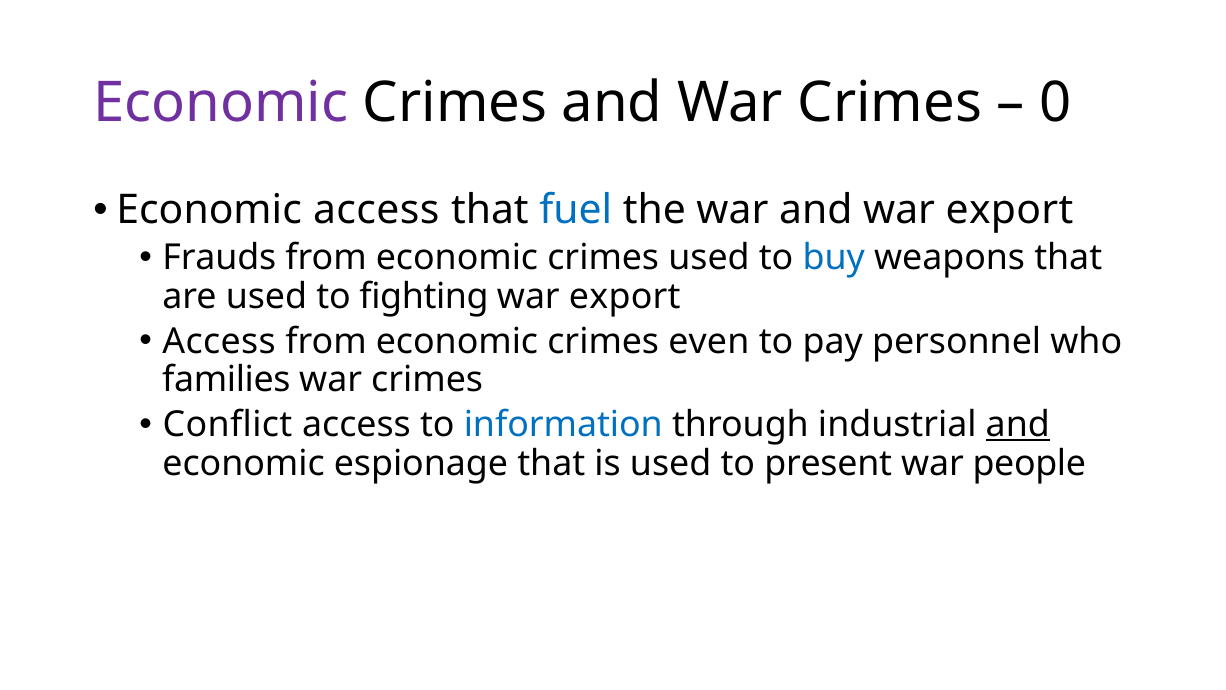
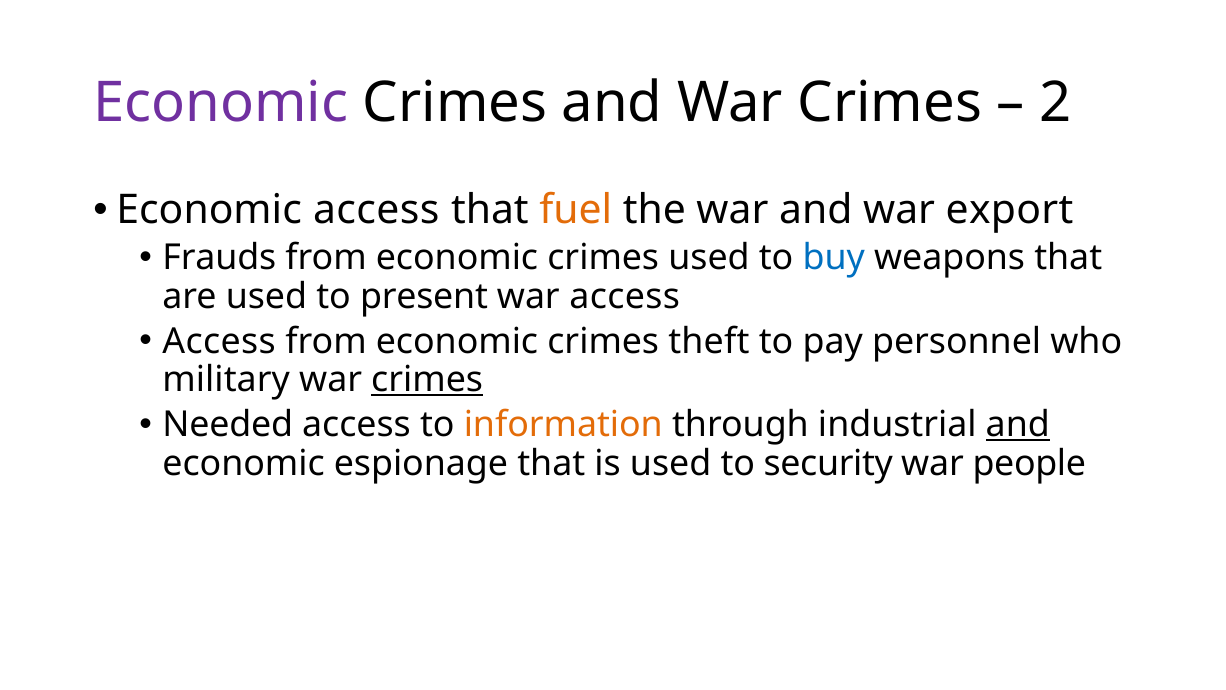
0: 0 -> 2 (1055, 103)
fuel colour: blue -> orange (576, 210)
fighting: fighting -> present (424, 296)
export: export -> access (625, 296)
even: even -> theft (709, 341)
families: families -> military (226, 380)
crimes underline: none -> present (427, 380)
Conflict: Conflict -> Needed (228, 425)
information colour: blue -> orange (563, 425)
present: present -> security (828, 463)
